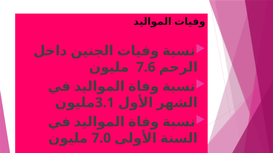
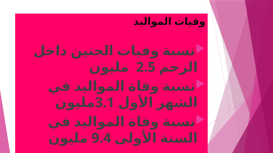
7.6: 7.6 -> 2.5 (146, 67)
7.0: 7.0 -> 9.4 (101, 139)
